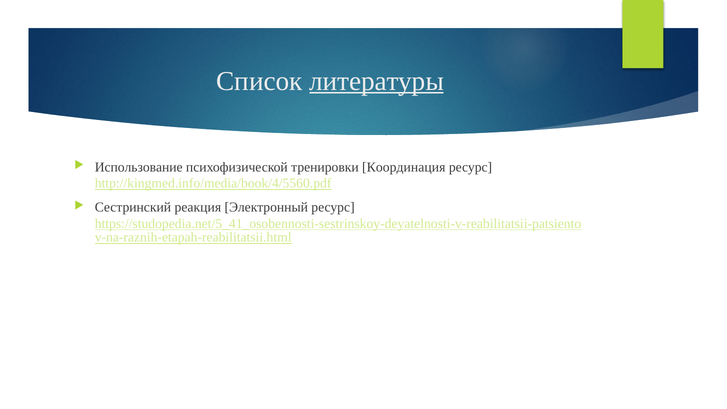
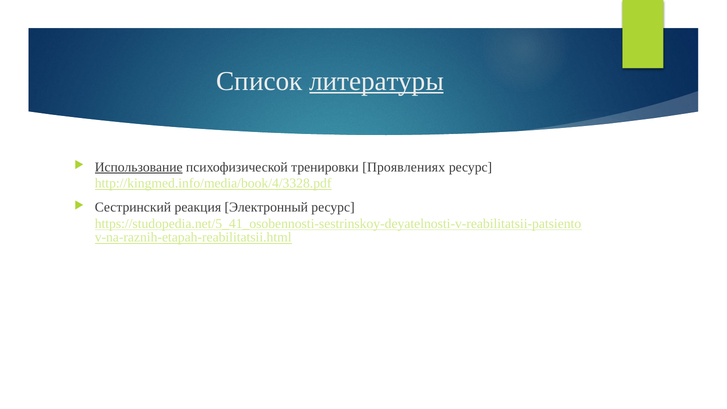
Использование underline: none -> present (139, 167)
Координация: Координация -> Проявлениях (404, 167)
http://kingmed.info/media/book/4/5560.pdf: http://kingmed.info/media/book/4/5560.pdf -> http://kingmed.info/media/book/4/3328.pdf (213, 183)
